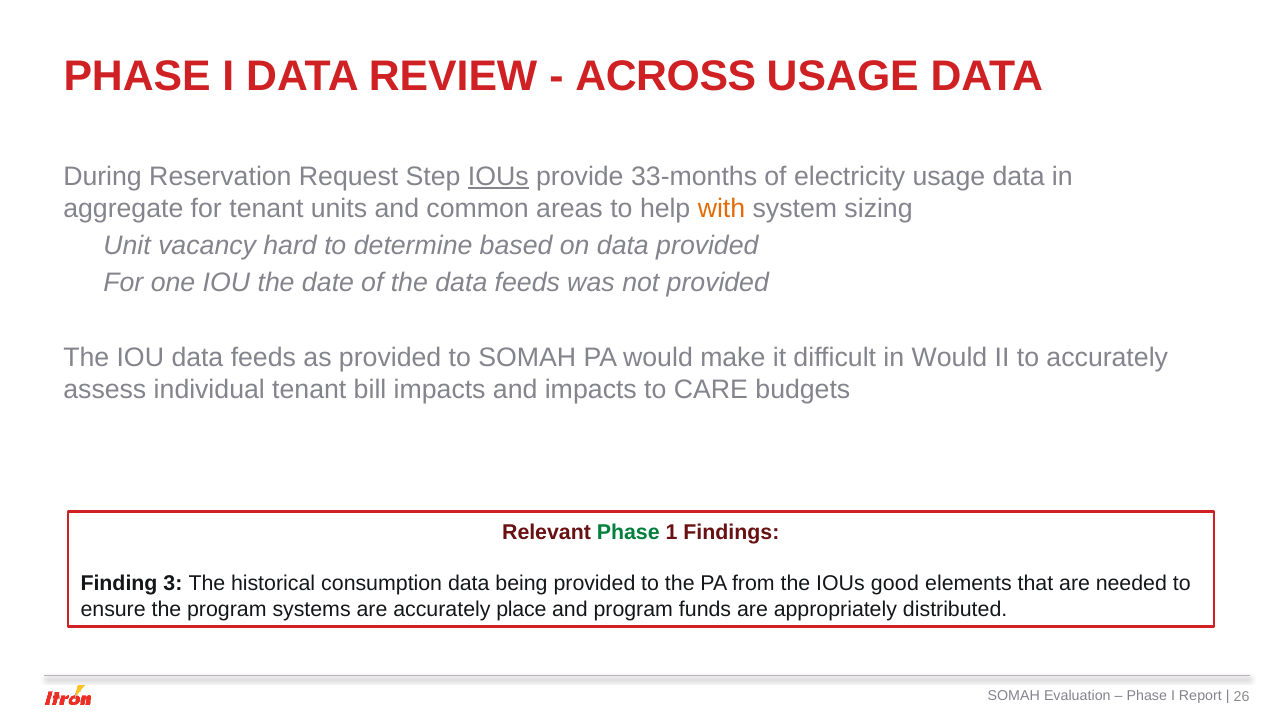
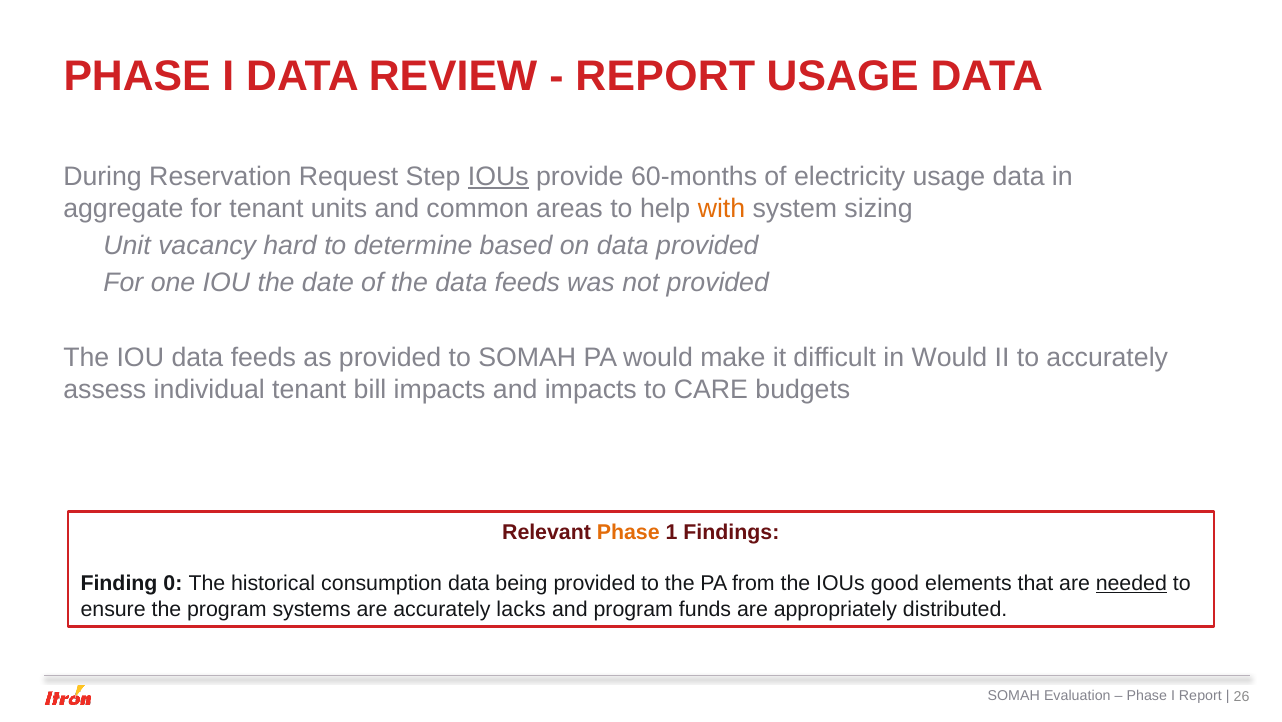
ACROSS: ACROSS -> REPORT (665, 76)
33-months: 33-months -> 60-months (694, 176)
Phase colour: green -> orange (628, 532)
3: 3 -> 0 (173, 583)
needed underline: none -> present (1131, 583)
place: place -> lacks (521, 609)
